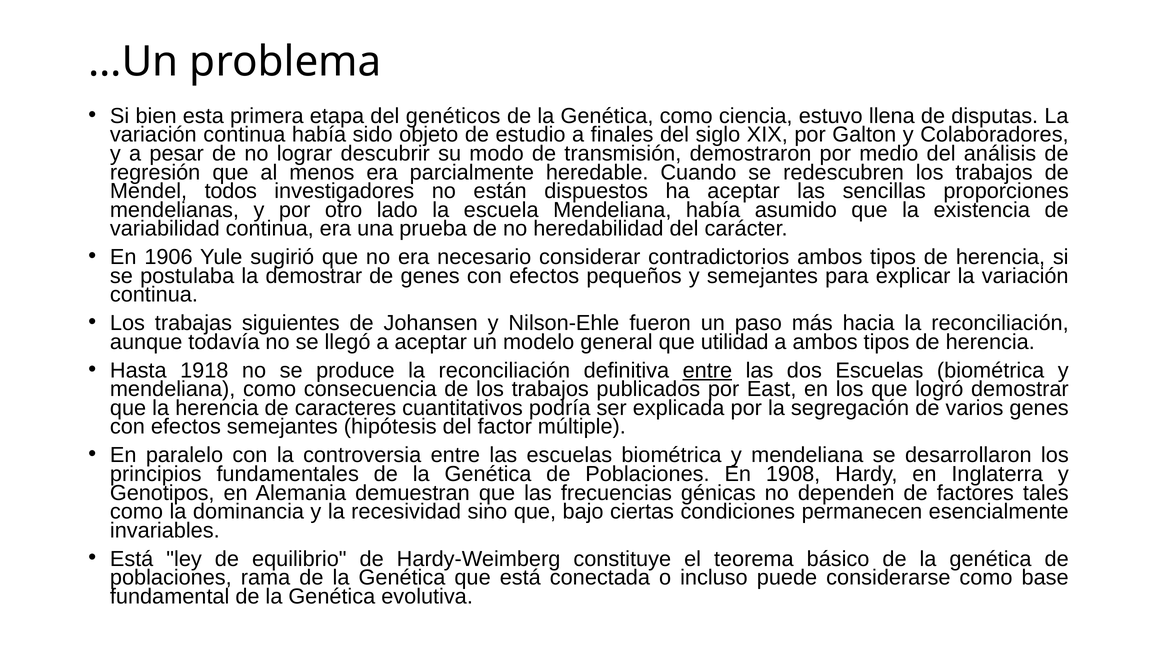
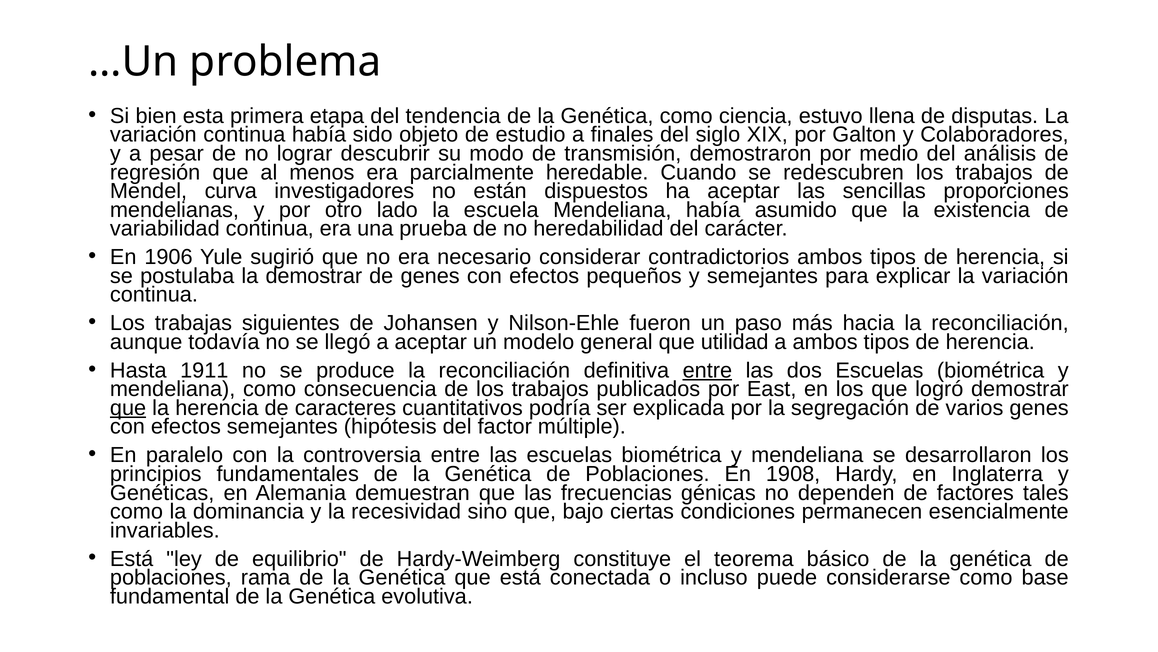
genéticos: genéticos -> tendencia (453, 116)
todos: todos -> curva (231, 191)
1918: 1918 -> 1911 (204, 370)
que underline: none -> present (128, 408)
Genotipos: Genotipos -> Genéticas (162, 492)
